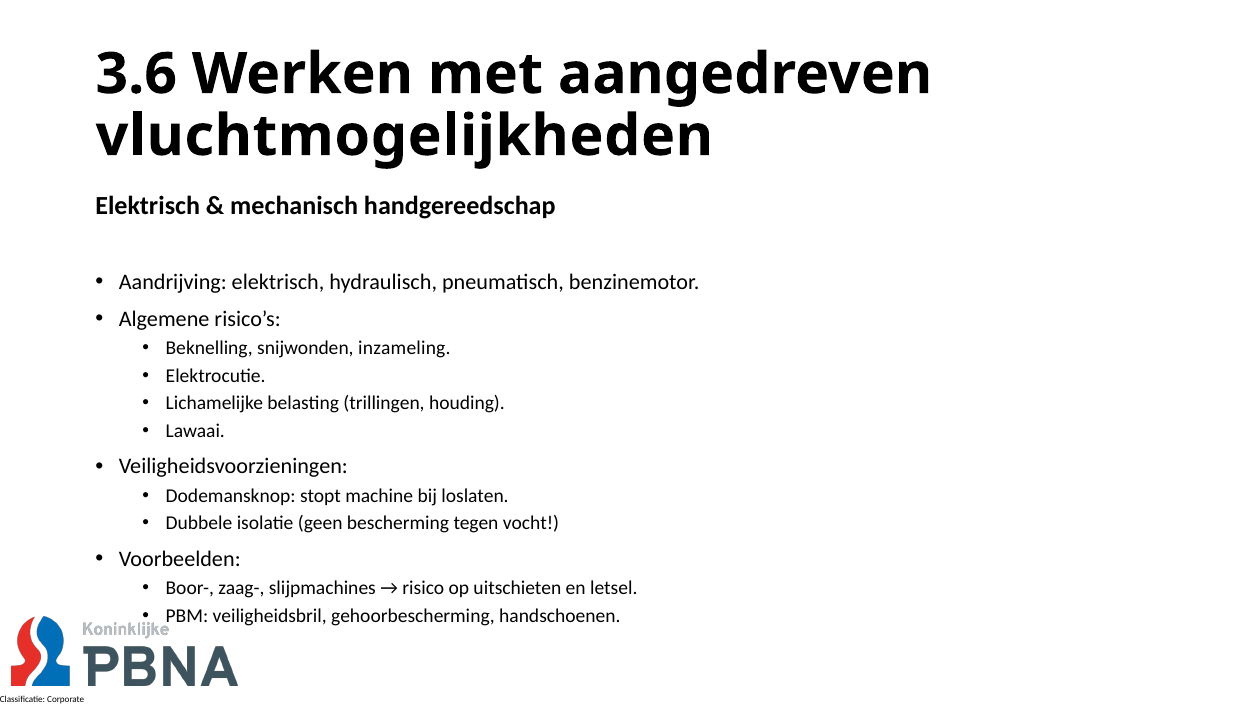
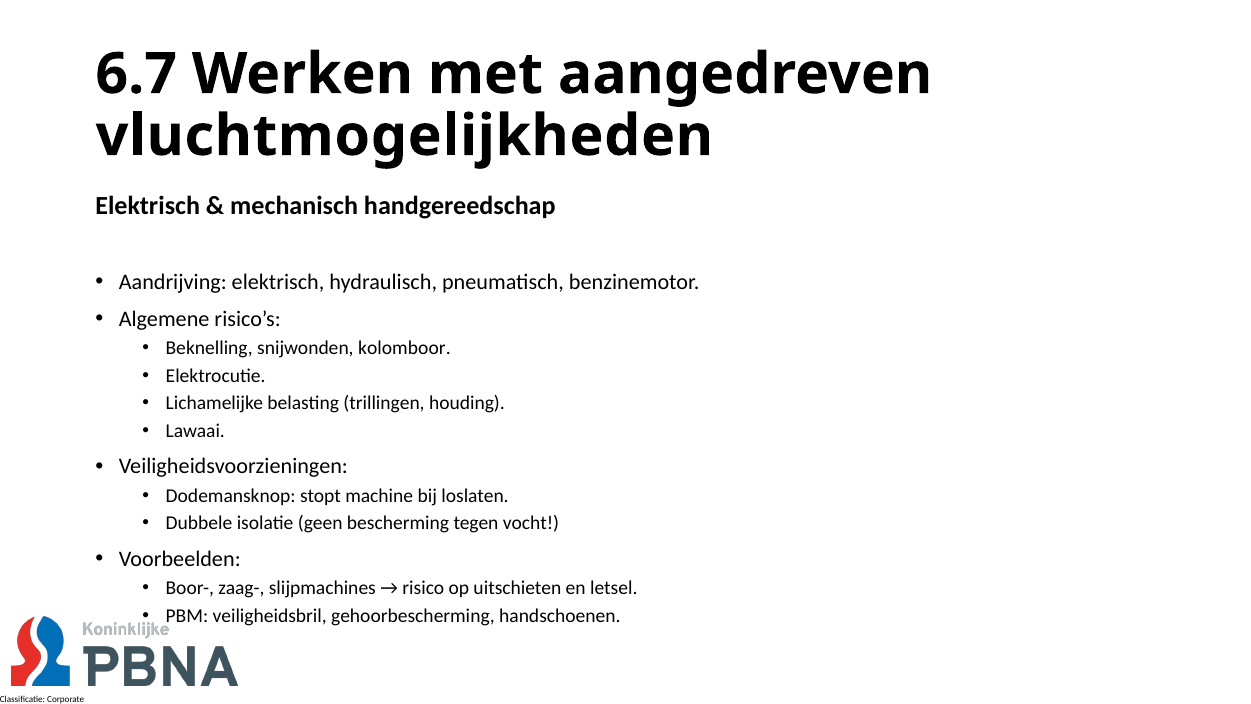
3.6: 3.6 -> 6.7 (136, 74)
inzameling: inzameling -> kolomboor (404, 348)
